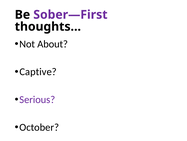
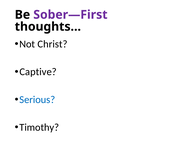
About: About -> Christ (53, 44)
Serious colour: purple -> blue (37, 99)
October: October -> Timothy (39, 127)
